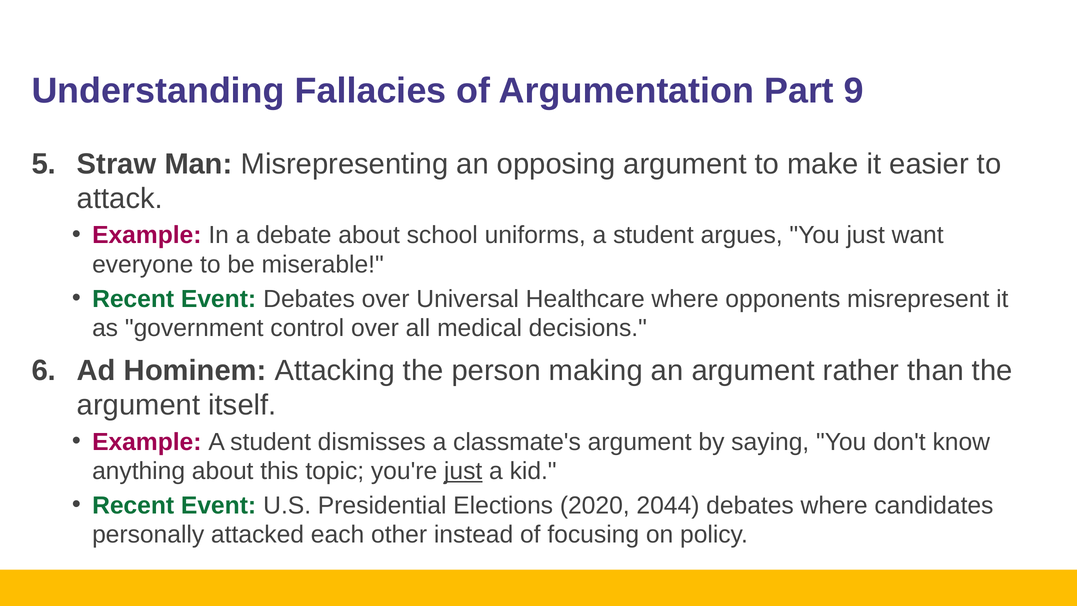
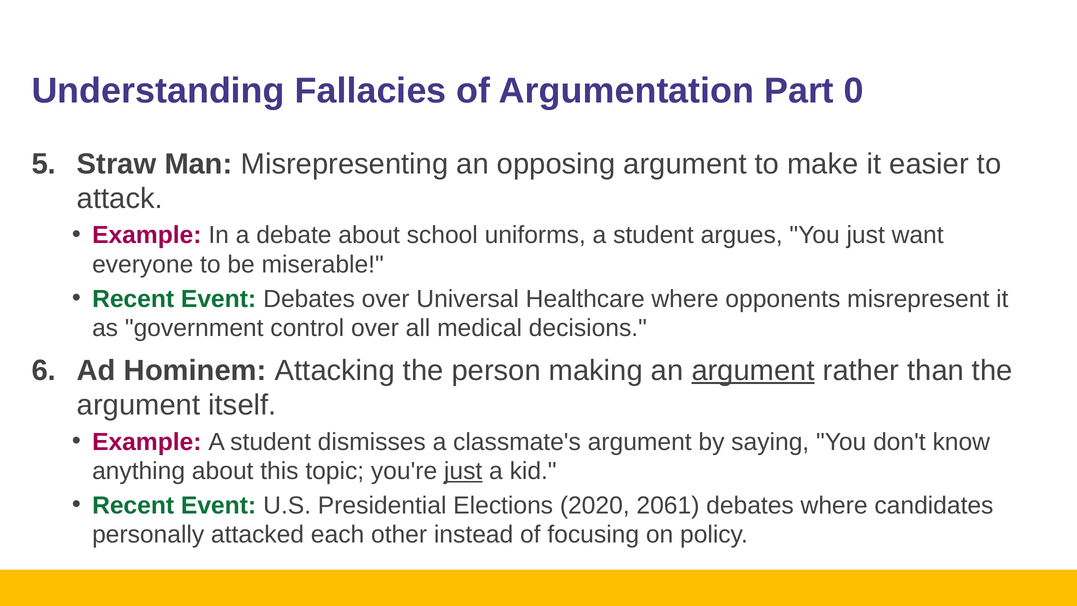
9: 9 -> 0 (854, 91)
argument underline: none -> present (753, 370)
2044: 2044 -> 2061 (668, 505)
